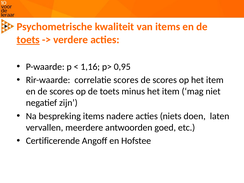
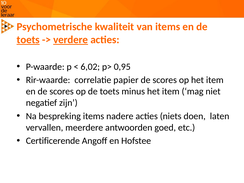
verdere underline: none -> present (71, 40)
1,16: 1,16 -> 6,02 (90, 67)
correlatie scores: scores -> papier (126, 80)
